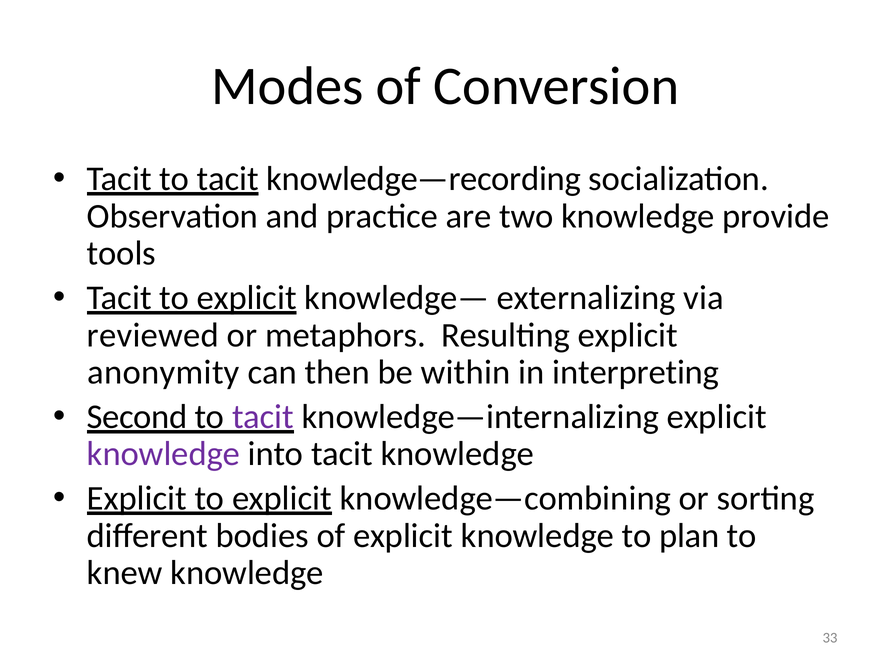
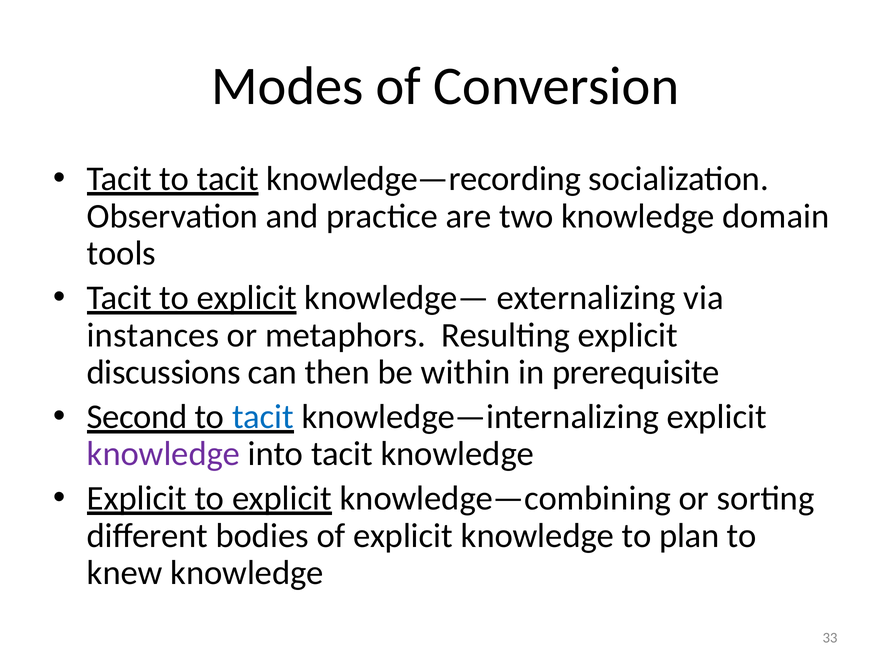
provide: provide -> domain (776, 216)
reviewed: reviewed -> instances (153, 335)
anonymity: anonymity -> discussions (164, 373)
interpreting: interpreting -> prerequisite (636, 373)
tacit colour: purple -> blue (263, 417)
